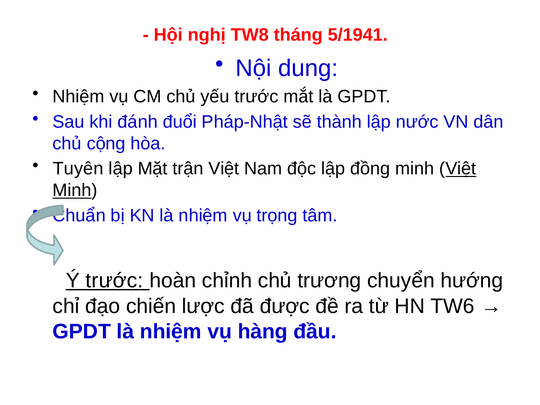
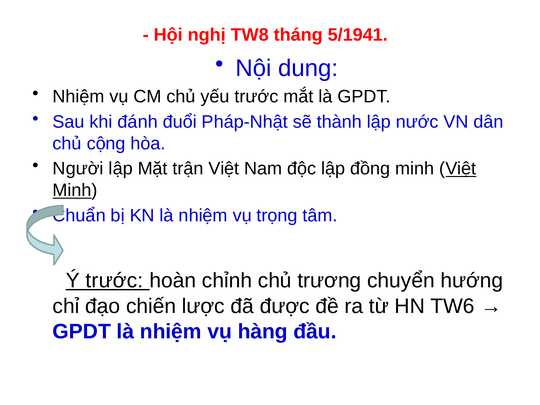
Tuyên: Tuyên -> Người (78, 169)
